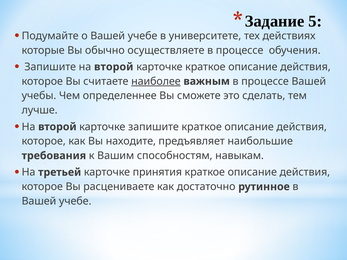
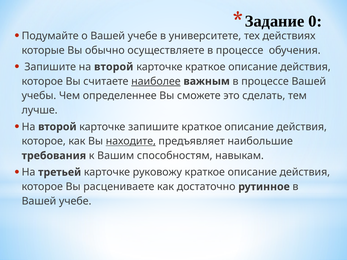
5: 5 -> 0 (315, 21)
находите underline: none -> present (131, 141)
принятия: принятия -> руковожу (157, 172)
